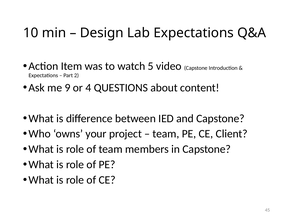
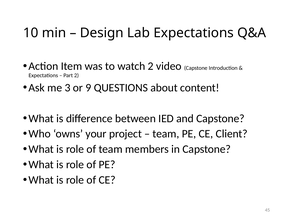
watch 5: 5 -> 2 (151, 66)
9: 9 -> 3 (68, 88)
4: 4 -> 9 (88, 88)
